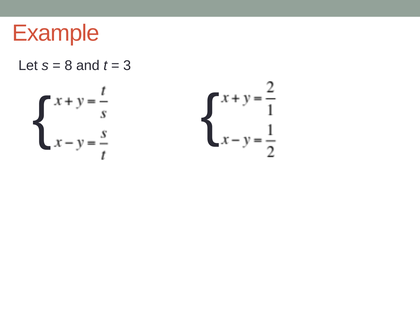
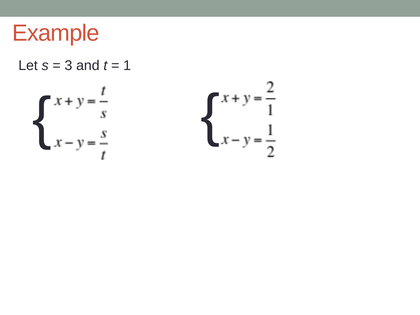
8: 8 -> 3 (68, 66)
3: 3 -> 1 (127, 66)
